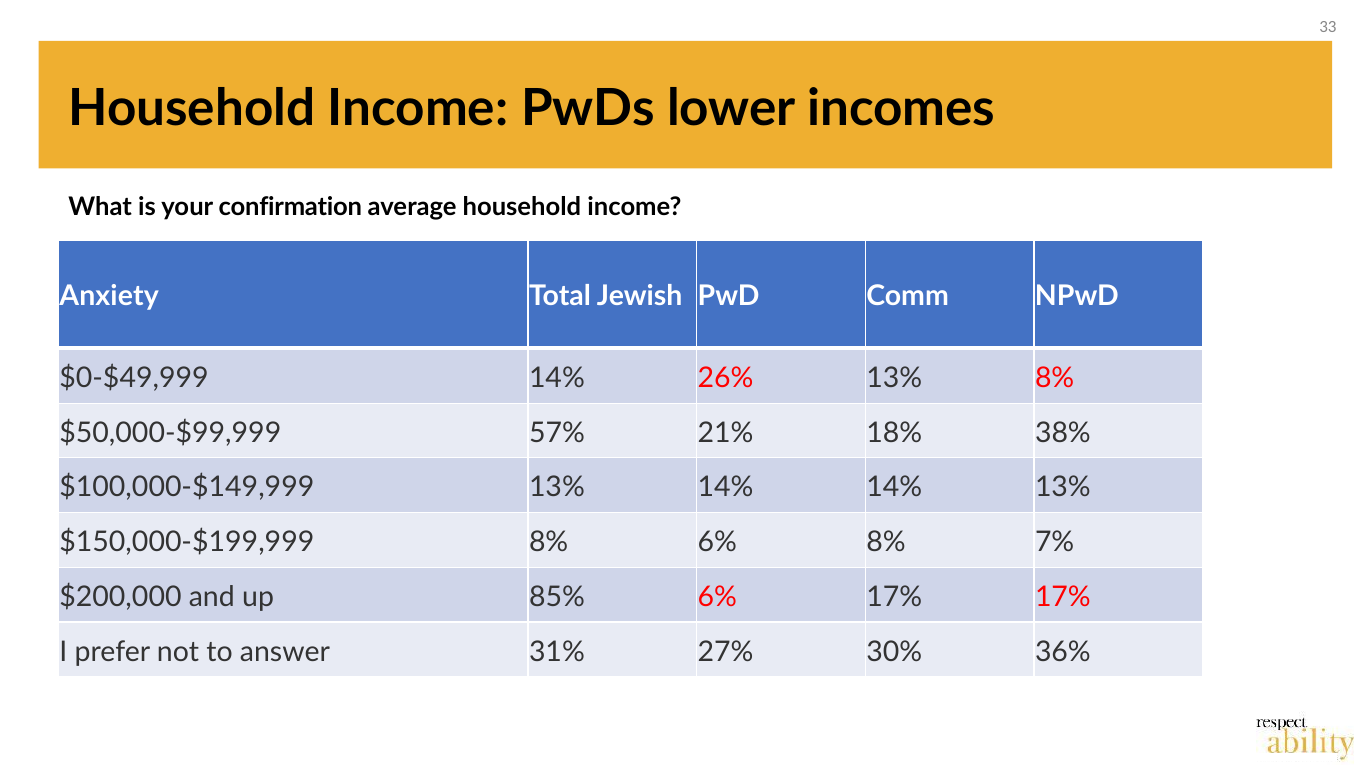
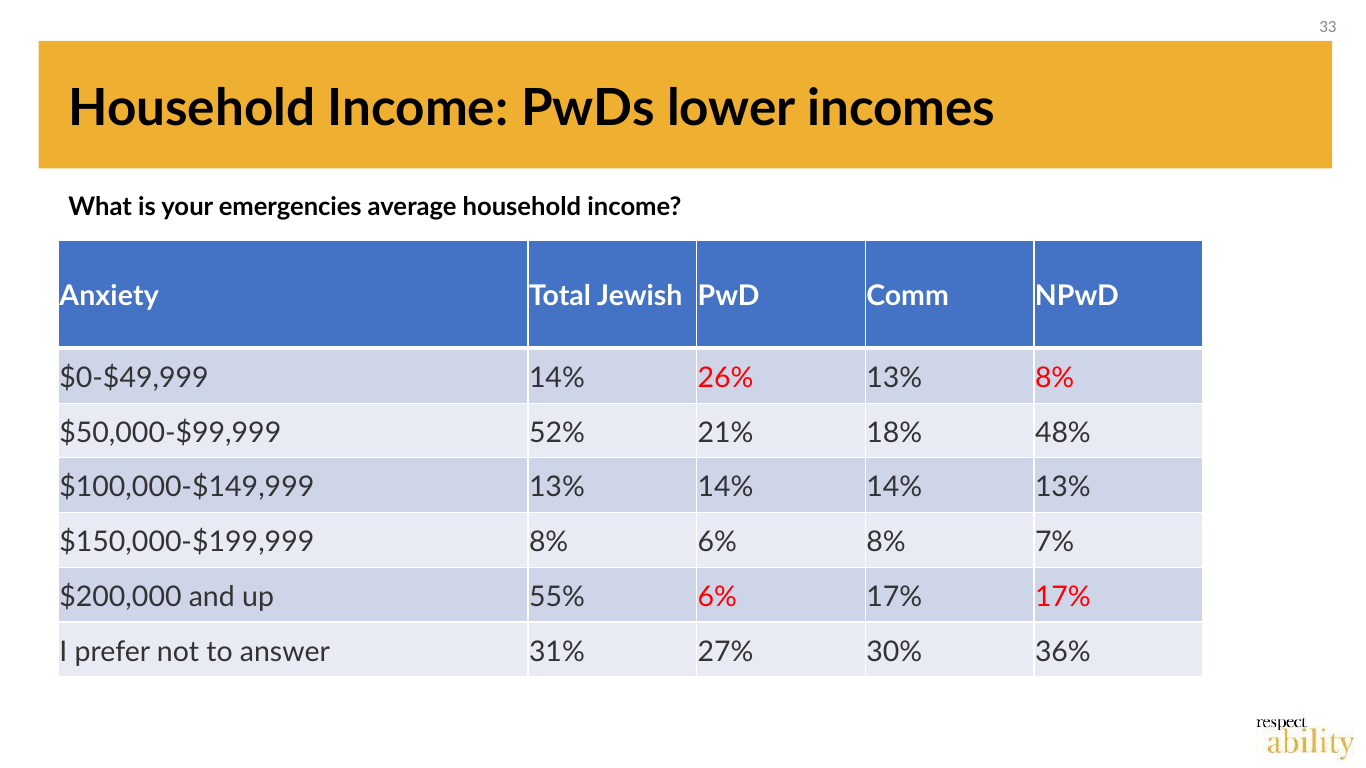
confirmation: confirmation -> emergencies (290, 207)
57%: 57% -> 52% (557, 433)
38%: 38% -> 48% (1063, 433)
85%: 85% -> 55% (557, 597)
